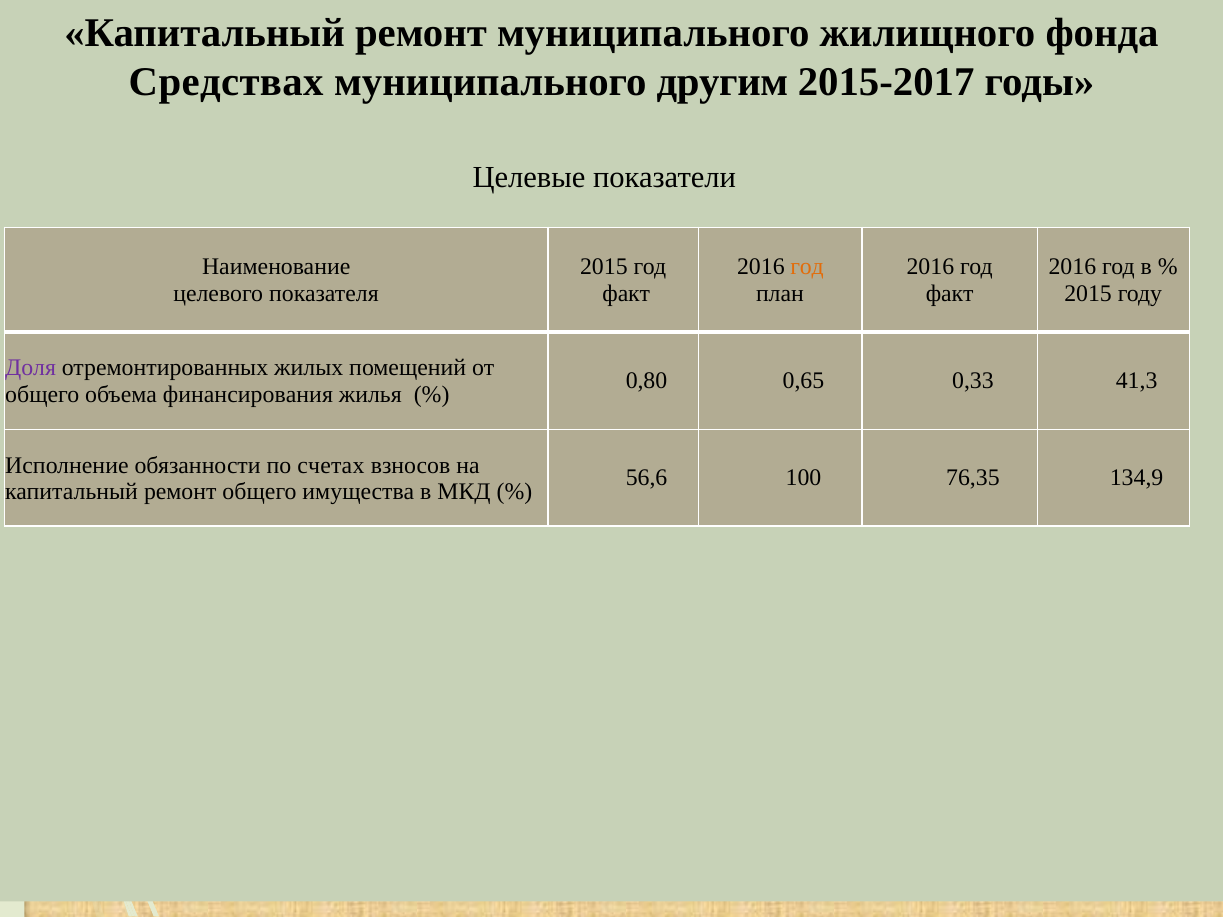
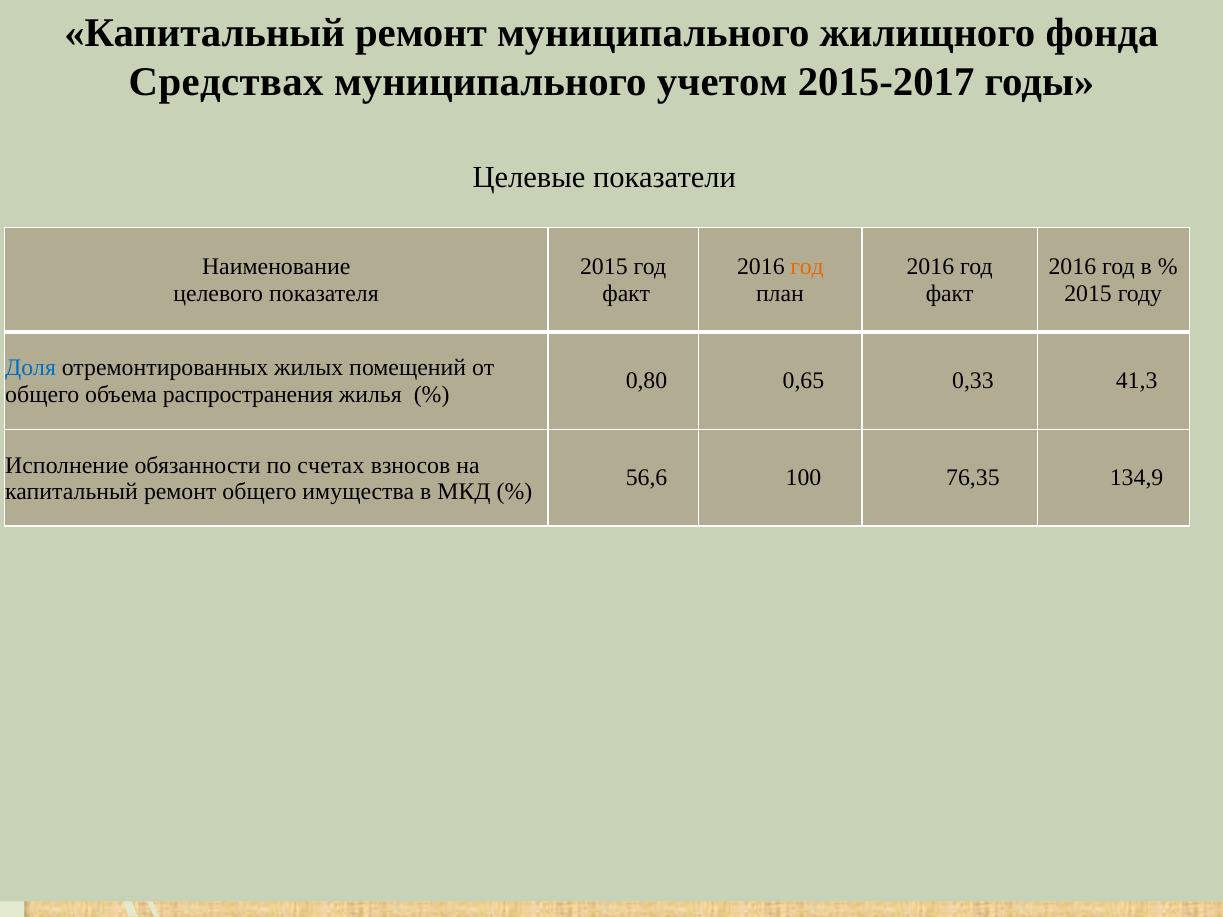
другим: другим -> учетом (722, 82)
Доля colour: purple -> blue (31, 368)
финансирования: финансирования -> распространения (248, 394)
